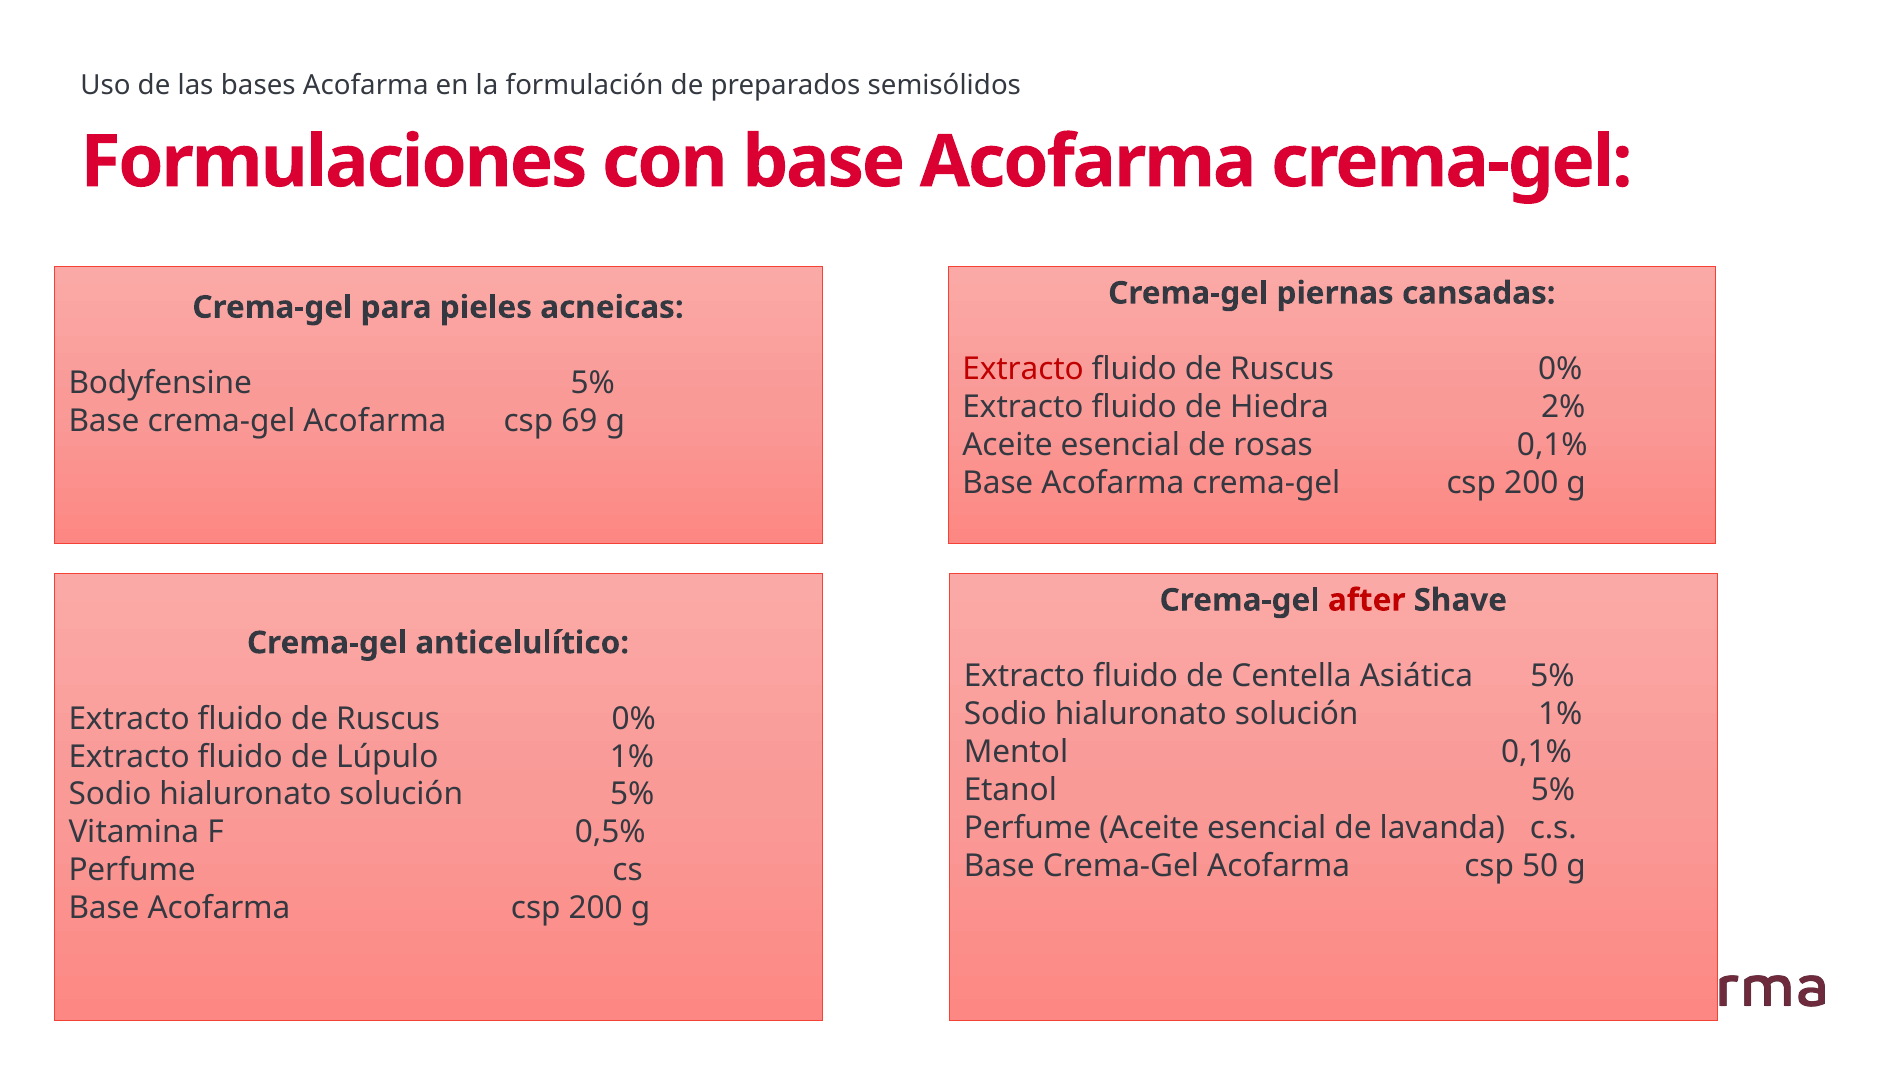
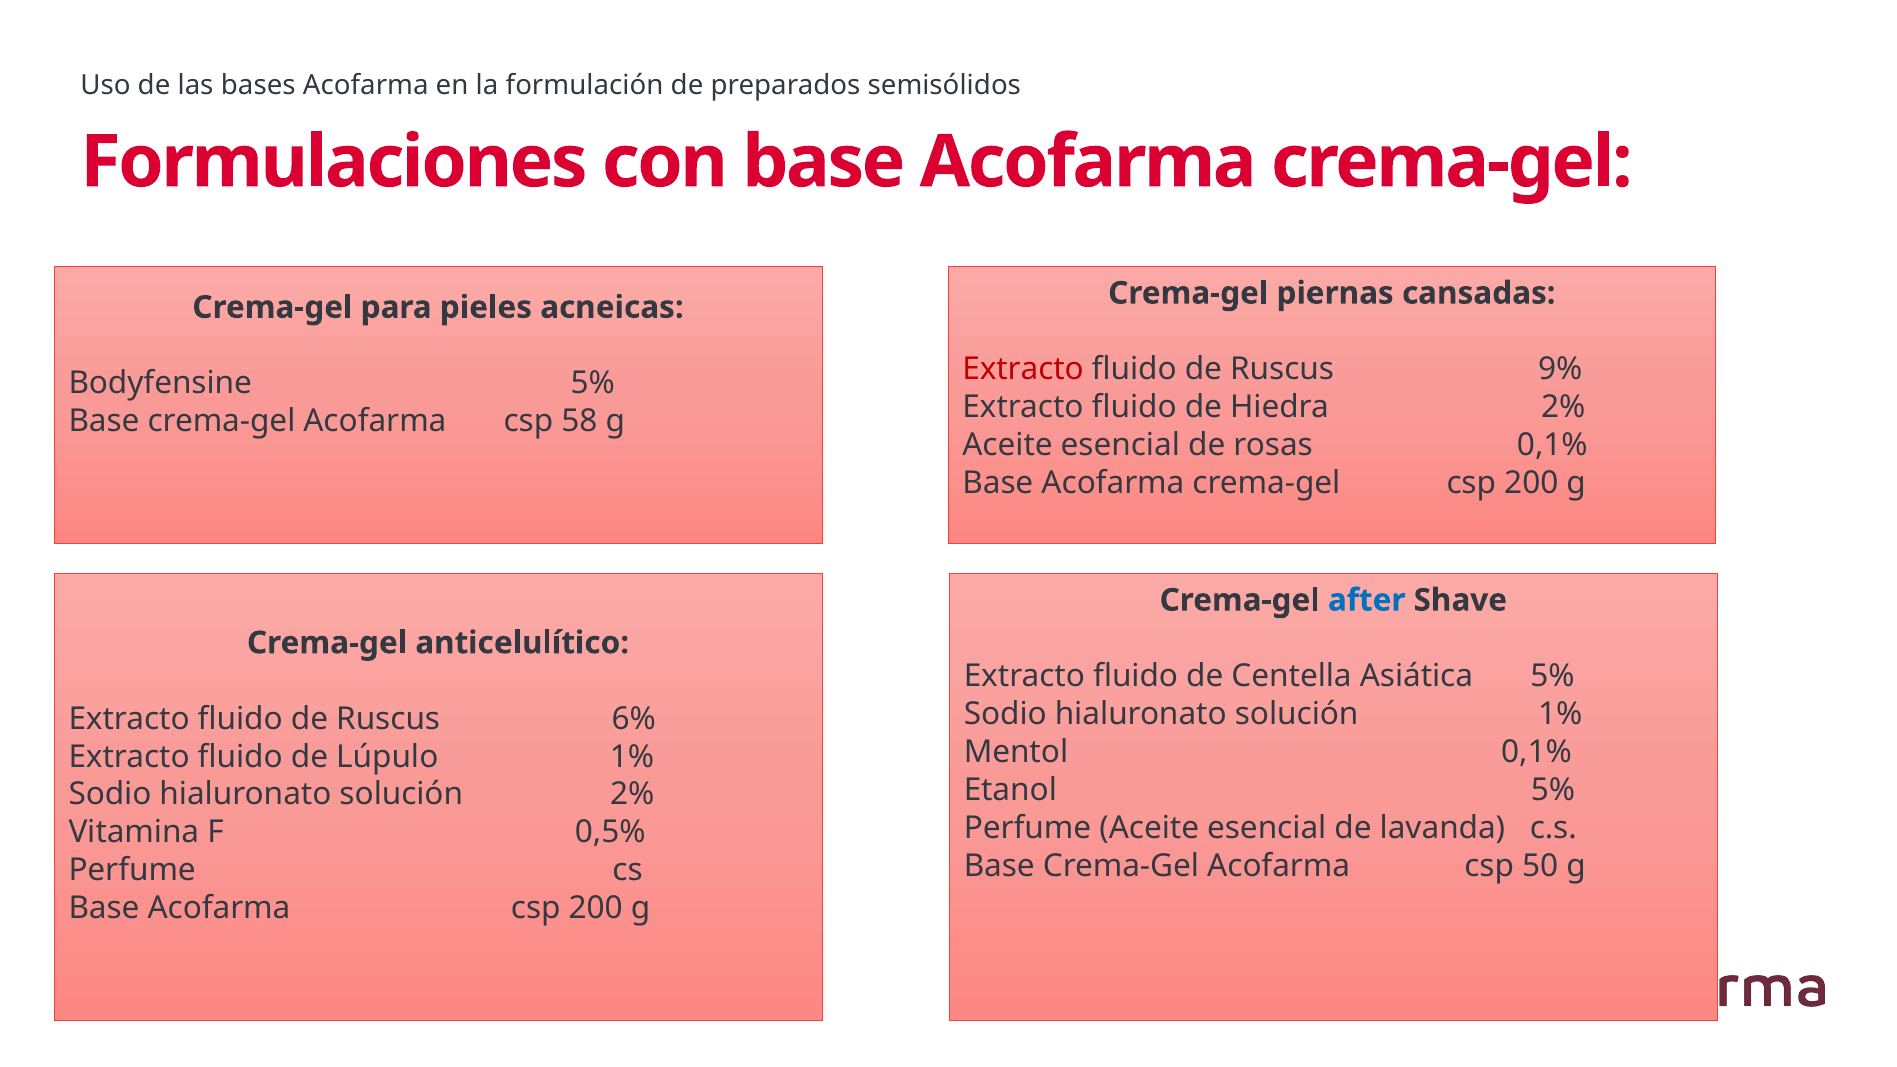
0%: 0% -> 9% (1560, 369)
69: 69 -> 58 (579, 421)
after colour: red -> blue (1367, 600)
0%: 0% -> 6% (634, 719)
solución 5%: 5% -> 2% (632, 795)
